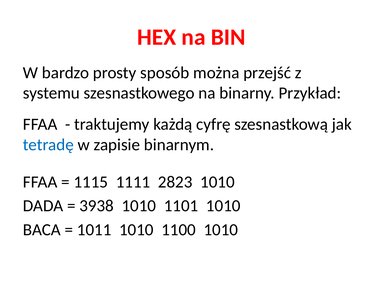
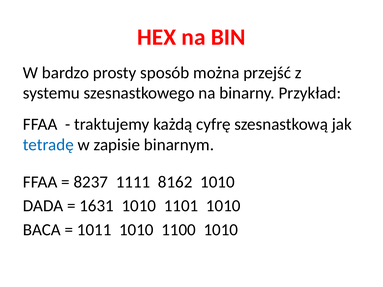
1115: 1115 -> 8237 (91, 182)
2823: 2823 -> 8162 (175, 182)
3938: 3938 -> 1631 (97, 206)
